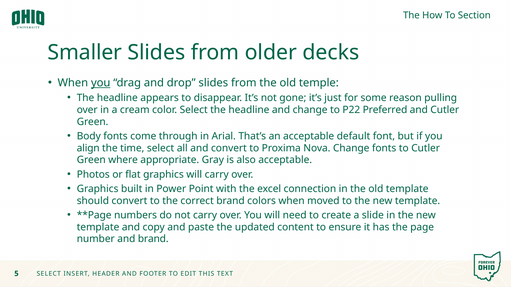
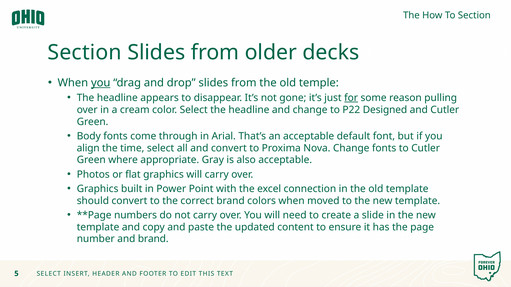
Smaller: Smaller -> Section (85, 53)
for underline: none -> present (351, 98)
Preferred: Preferred -> Designed (385, 110)
